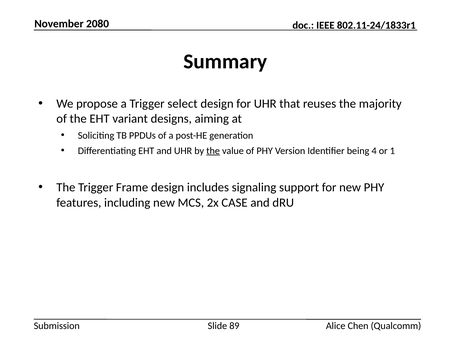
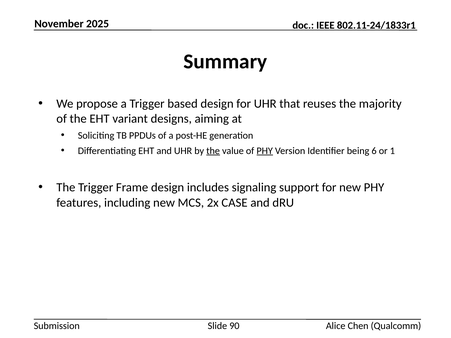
2080: 2080 -> 2025 (98, 24)
select: select -> based (183, 104)
PHY underline: none -> present (265, 151)
4: 4 -> 6 (374, 151)
89: 89 -> 90 (234, 326)
